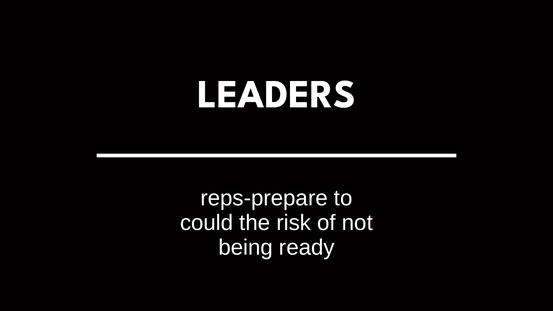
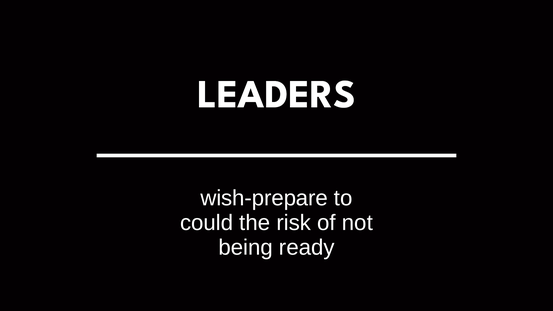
reps-prepare: reps-prepare -> wish-prepare (264, 198)
